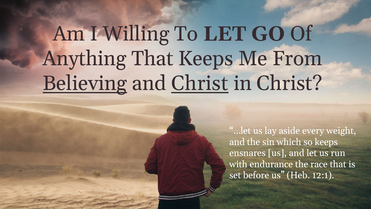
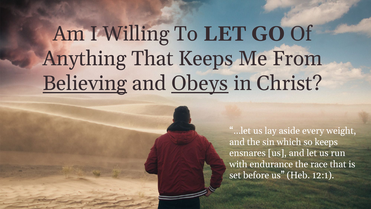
and Christ: Christ -> Obeys (200, 83)
